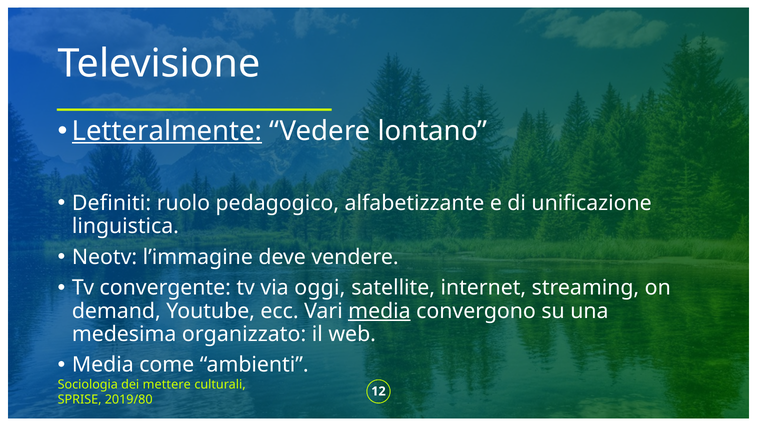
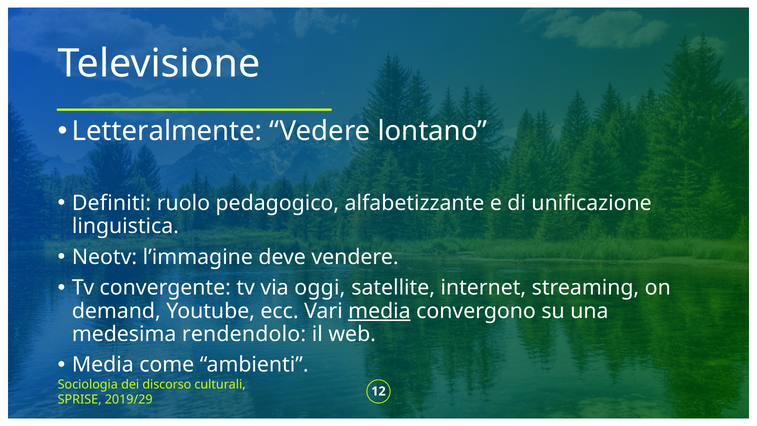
Letteralmente underline: present -> none (167, 131)
organizzato: organizzato -> rendendolo (244, 334)
mettere: mettere -> discorso (167, 385)
2019/80: 2019/80 -> 2019/29 (129, 400)
